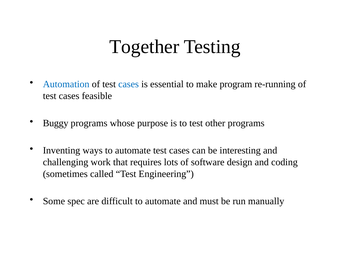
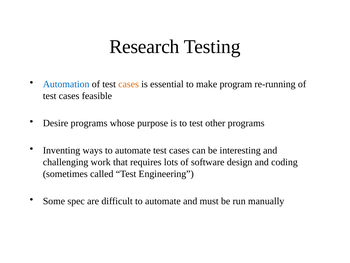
Together: Together -> Research (144, 47)
cases colour: blue -> orange (129, 84)
Buggy: Buggy -> Desire (56, 123)
